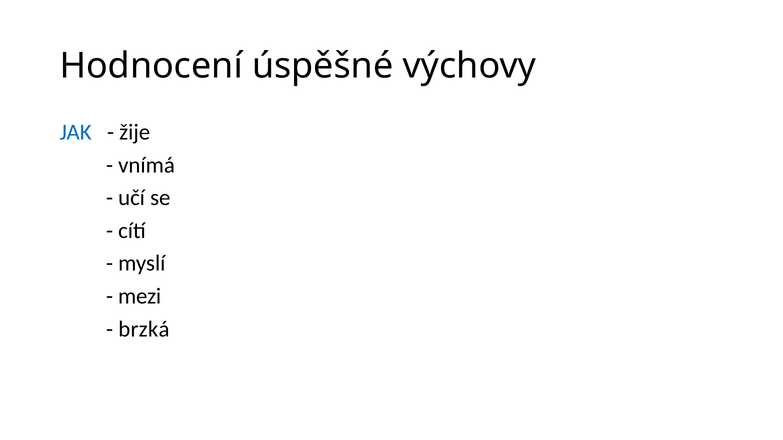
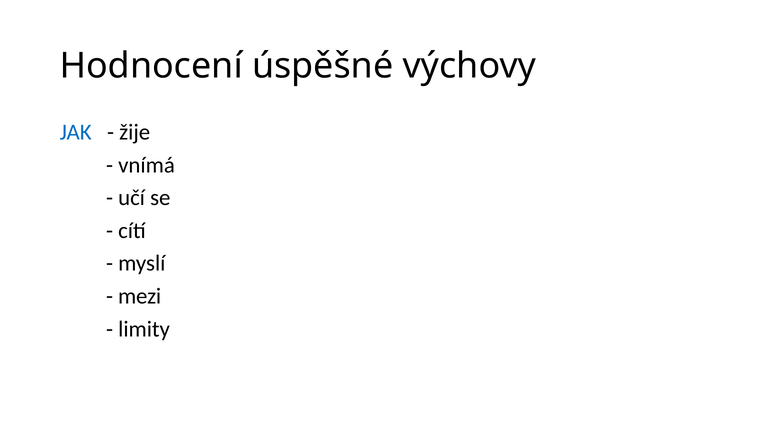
brzká: brzká -> limity (144, 329)
